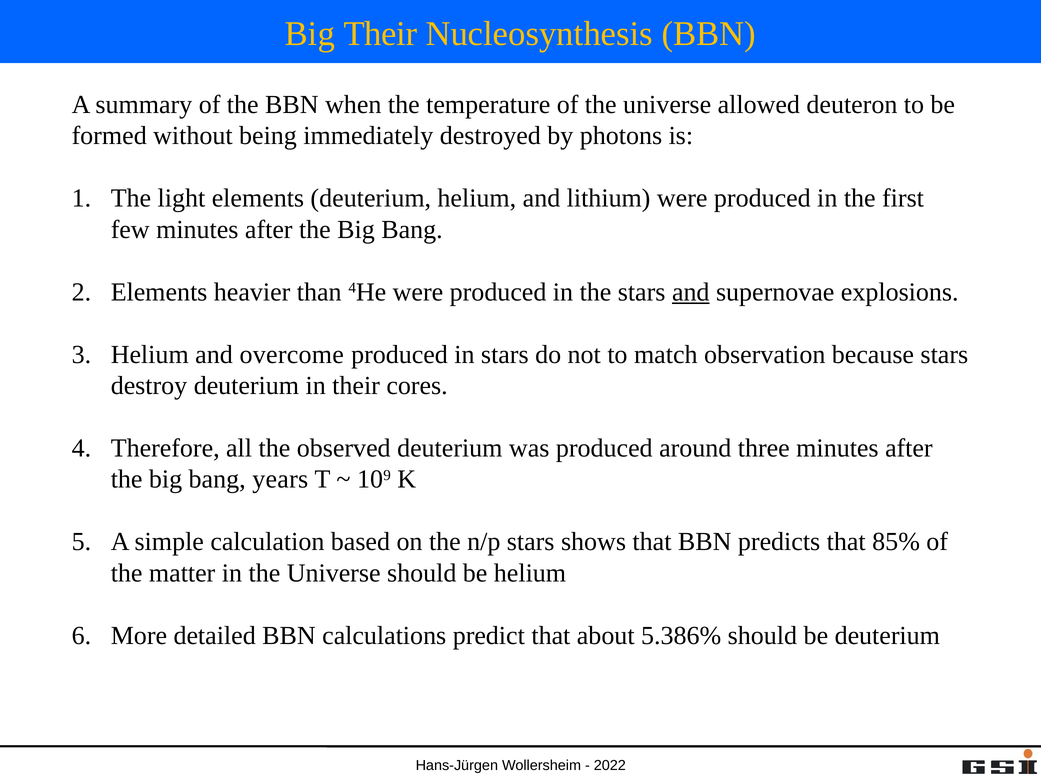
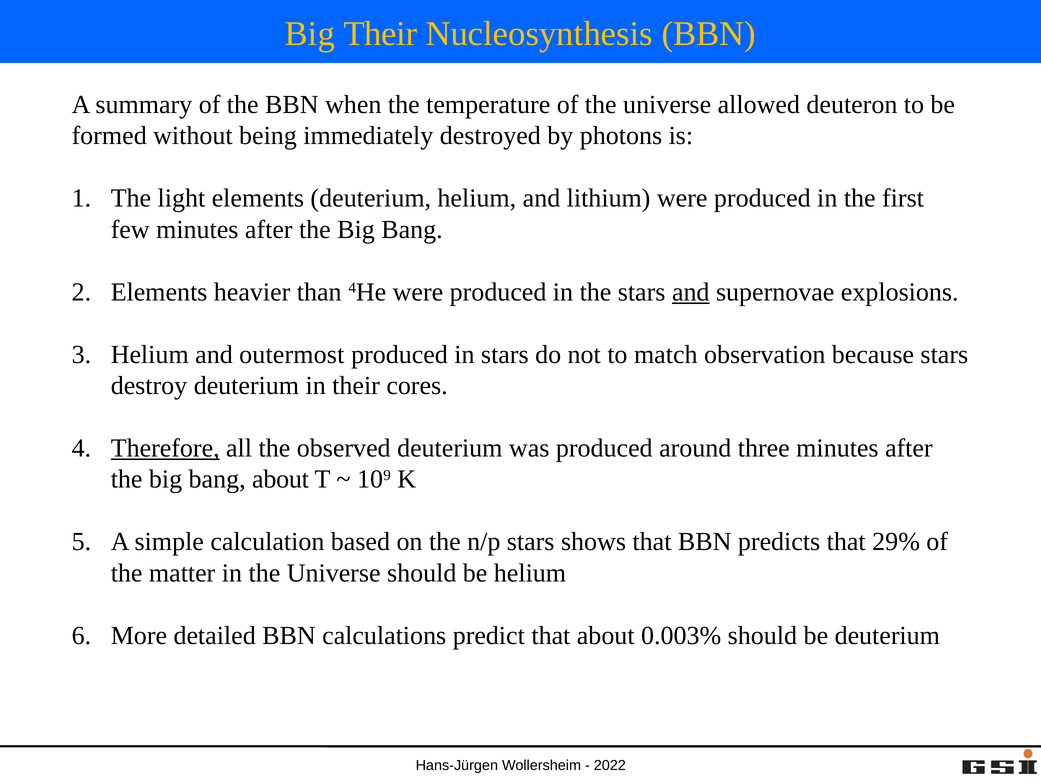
overcome: overcome -> outermost (292, 354)
Therefore underline: none -> present (165, 448)
bang years: years -> about (280, 479)
85%: 85% -> 29% (896, 542)
5.386%: 5.386% -> 0.003% (681, 635)
